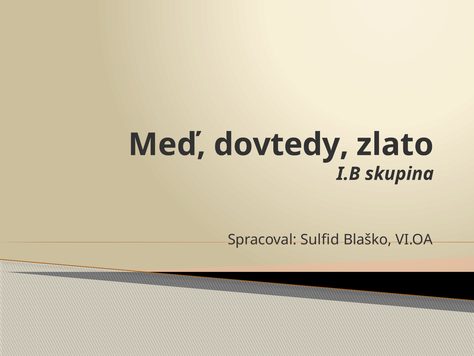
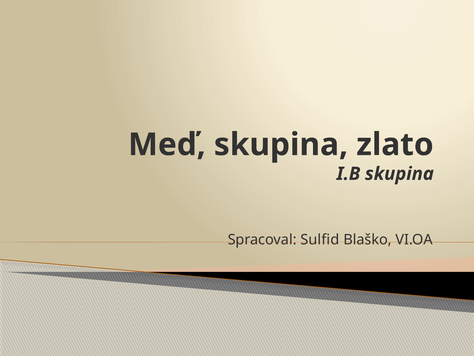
Meď dovtedy: dovtedy -> skupina (281, 144)
